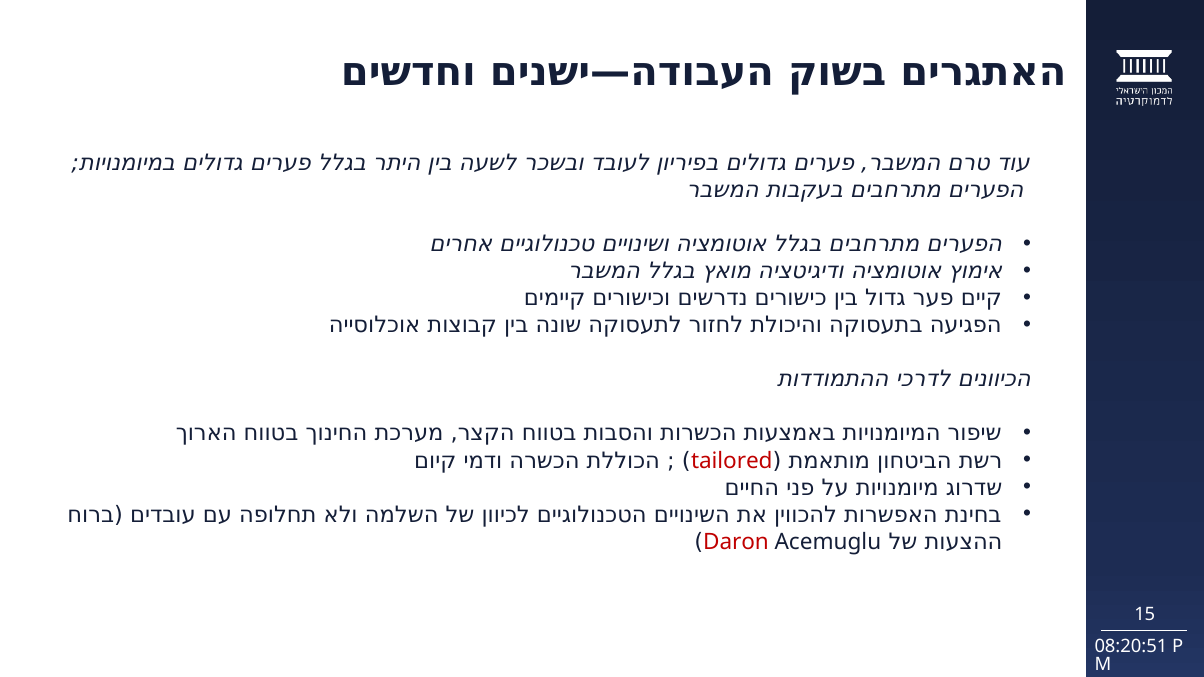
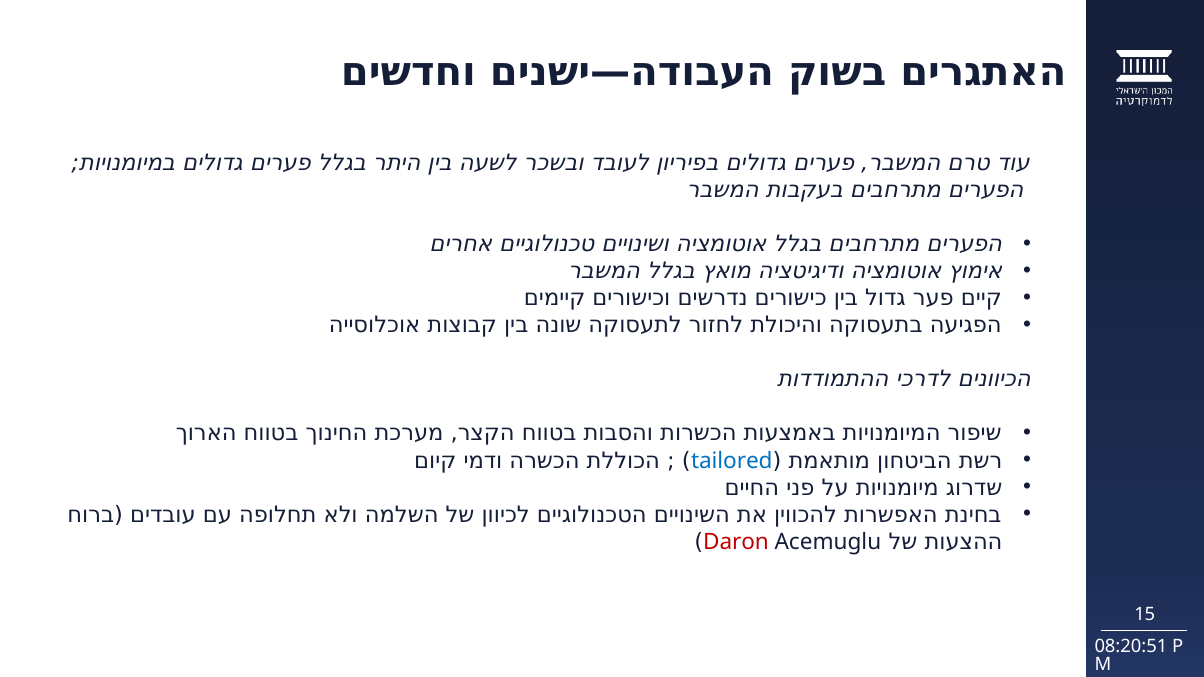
tailored colour: red -> blue (732, 461)
